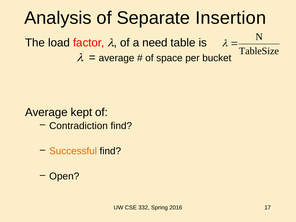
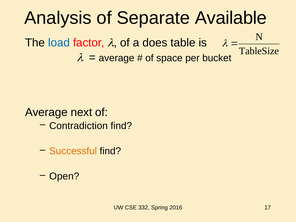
Insertion: Insertion -> Available (231, 18)
load colour: black -> blue (59, 43)
need: need -> does (155, 43)
kept: kept -> next (81, 112)
